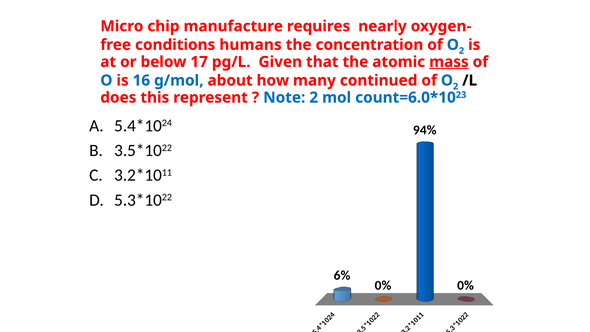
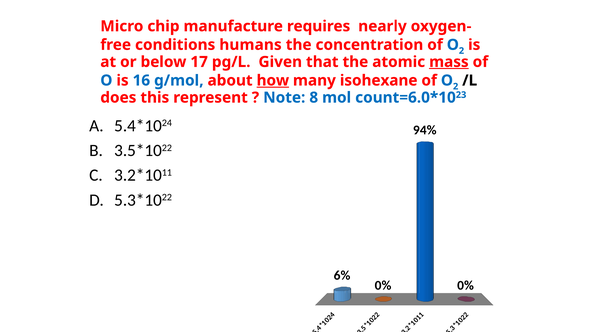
how underline: none -> present (273, 80)
continued: continued -> isohexane (379, 80)
Note 2: 2 -> 8 (314, 98)
